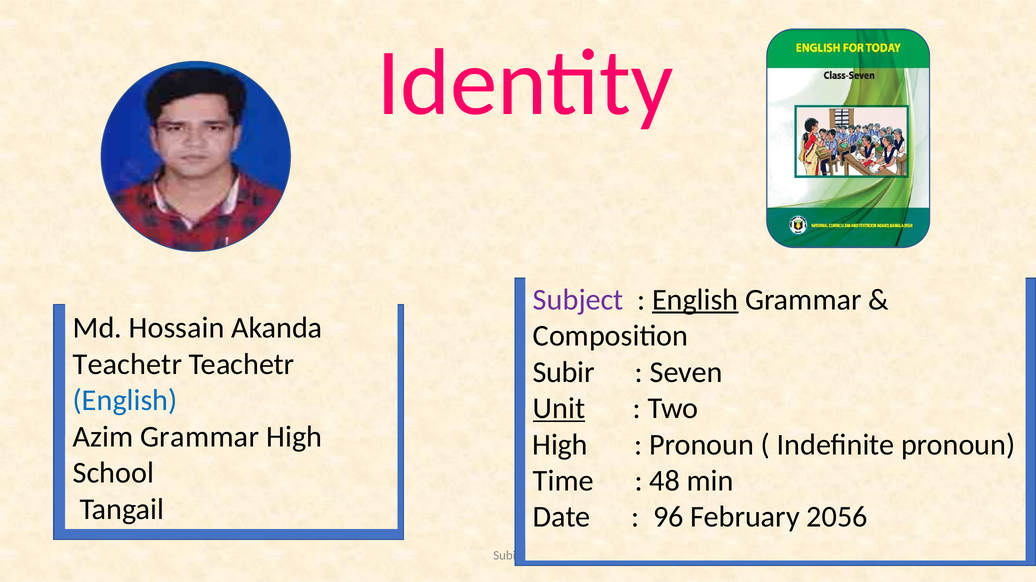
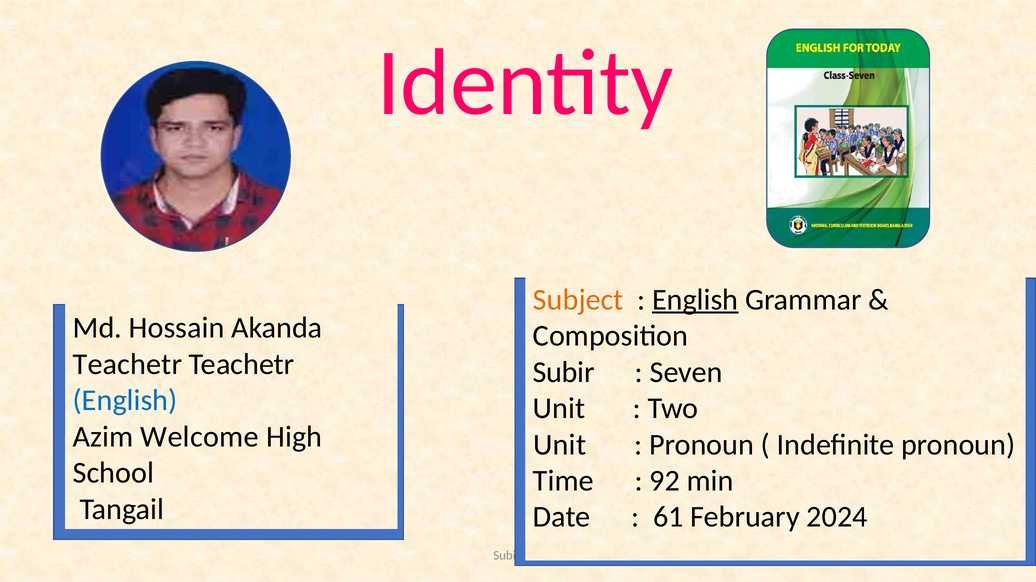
Subject colour: purple -> orange (578, 300)
Unit underline: present -> none (559, 409)
Azim Grammar: Grammar -> Welcome (200, 437)
High: High -> Unit (560, 445)
48: 48 -> 92 (665, 481)
96: 96 -> 61 (668, 518)
2056: 2056 -> 2024 (837, 518)
